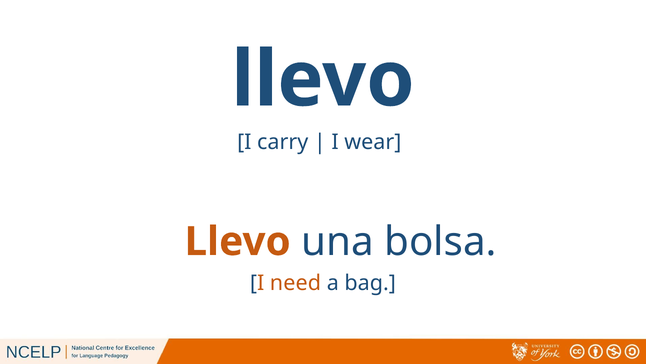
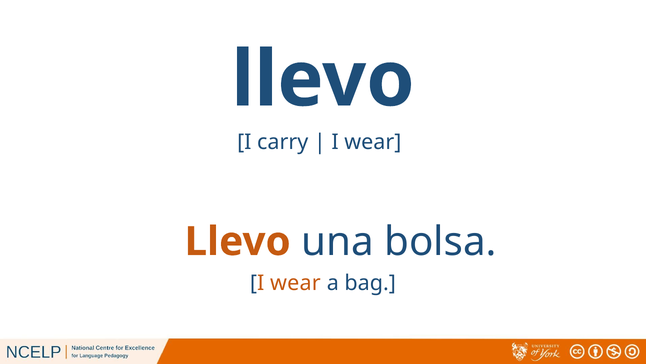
need: need -> wear (295, 282)
